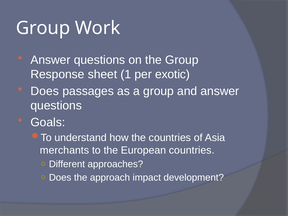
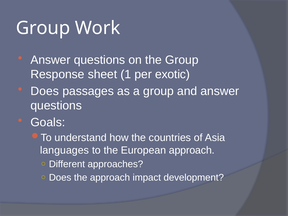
merchants: merchants -> languages (65, 150)
European countries: countries -> approach (192, 150)
